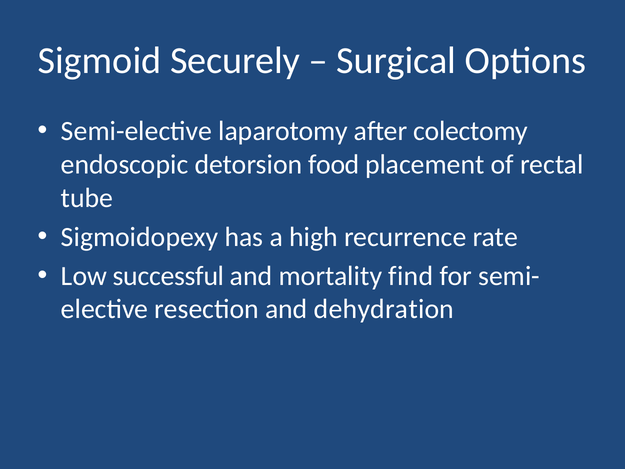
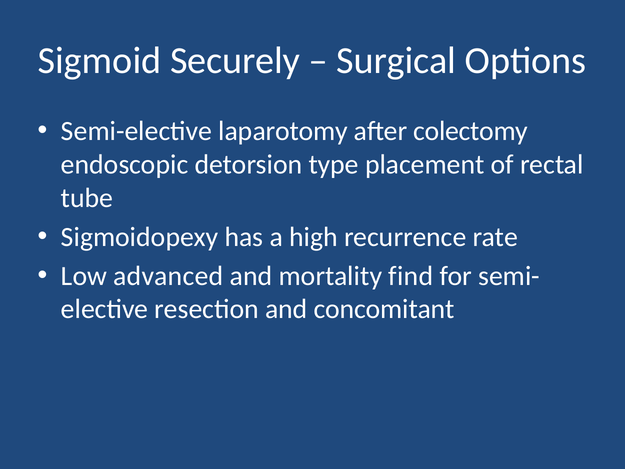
food: food -> type (334, 165)
successful: successful -> advanced (168, 276)
dehydration: dehydration -> concomitant (384, 309)
